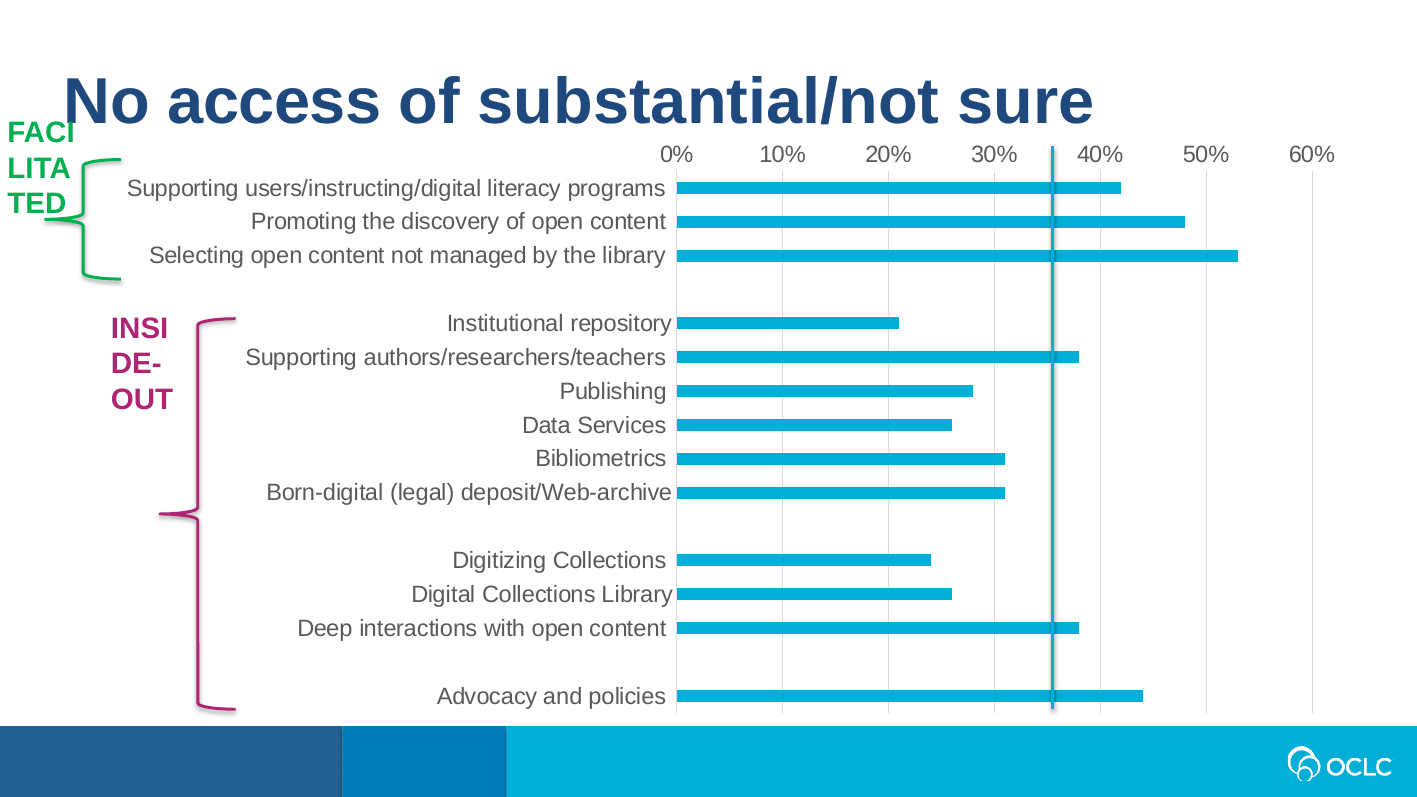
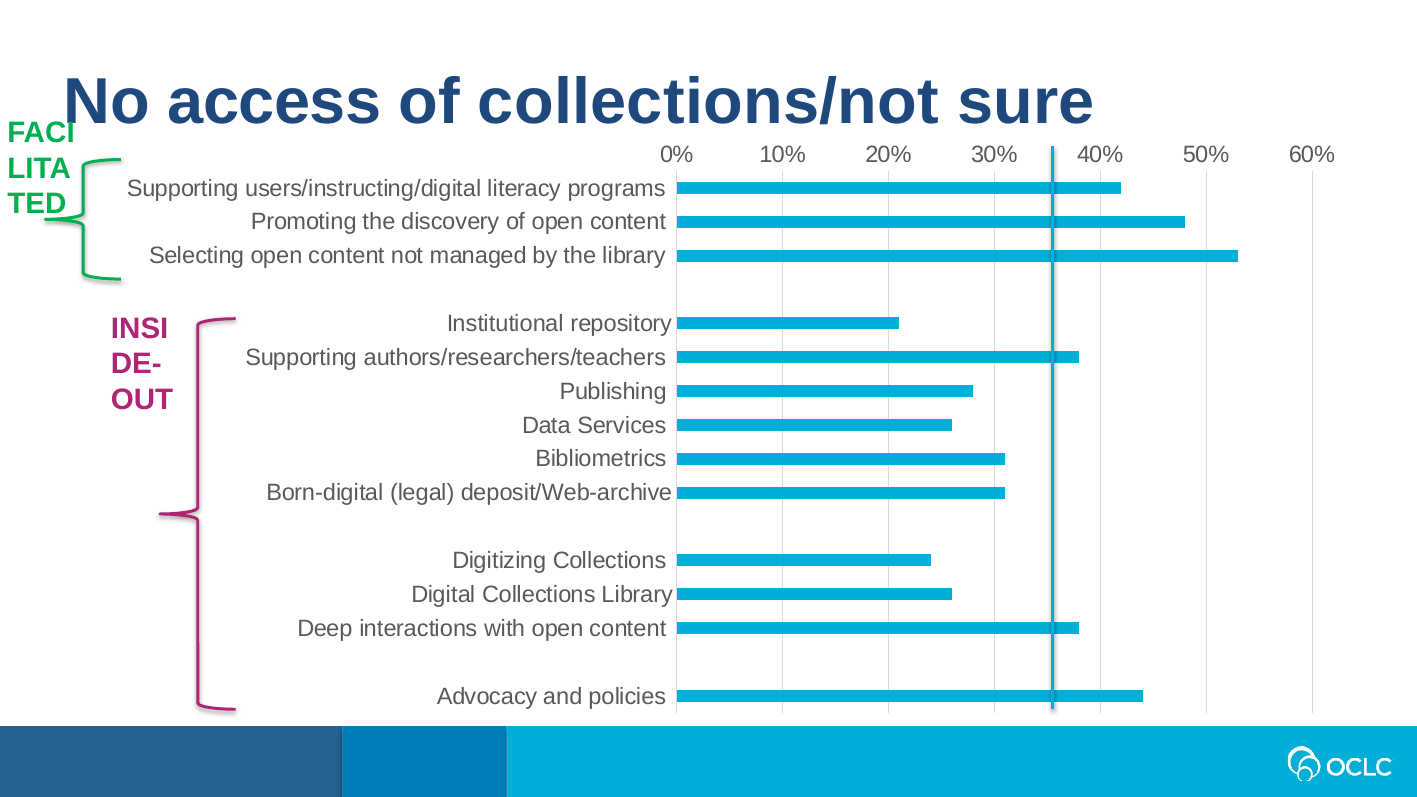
substantial/not: substantial/not -> collections/not (708, 102)
